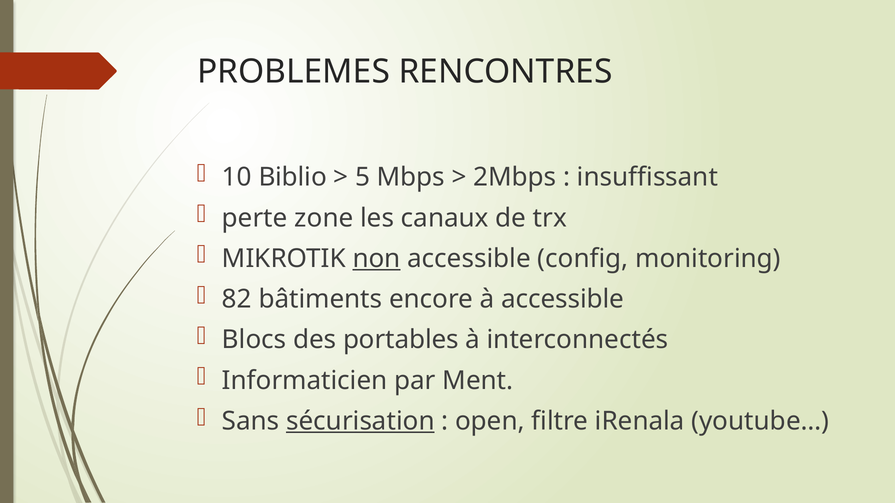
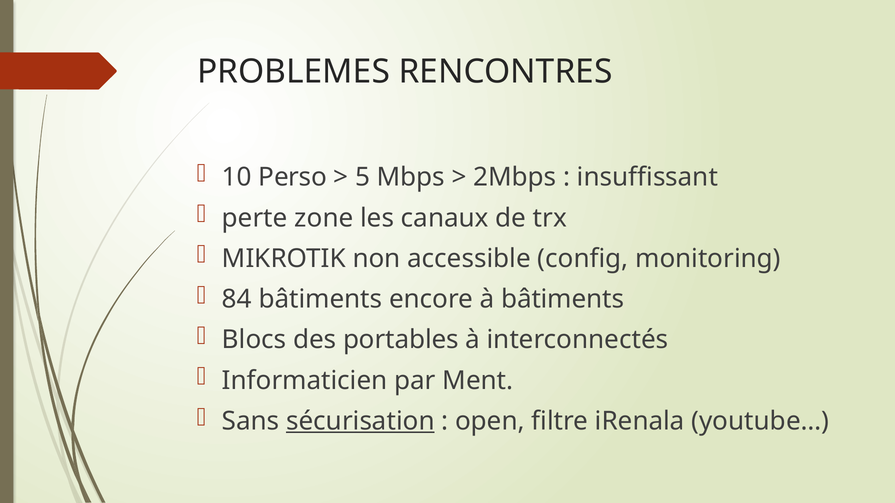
Biblio: Biblio -> Perso (293, 177)
non underline: present -> none (377, 259)
82: 82 -> 84 (237, 299)
à accessible: accessible -> bâtiments (563, 299)
